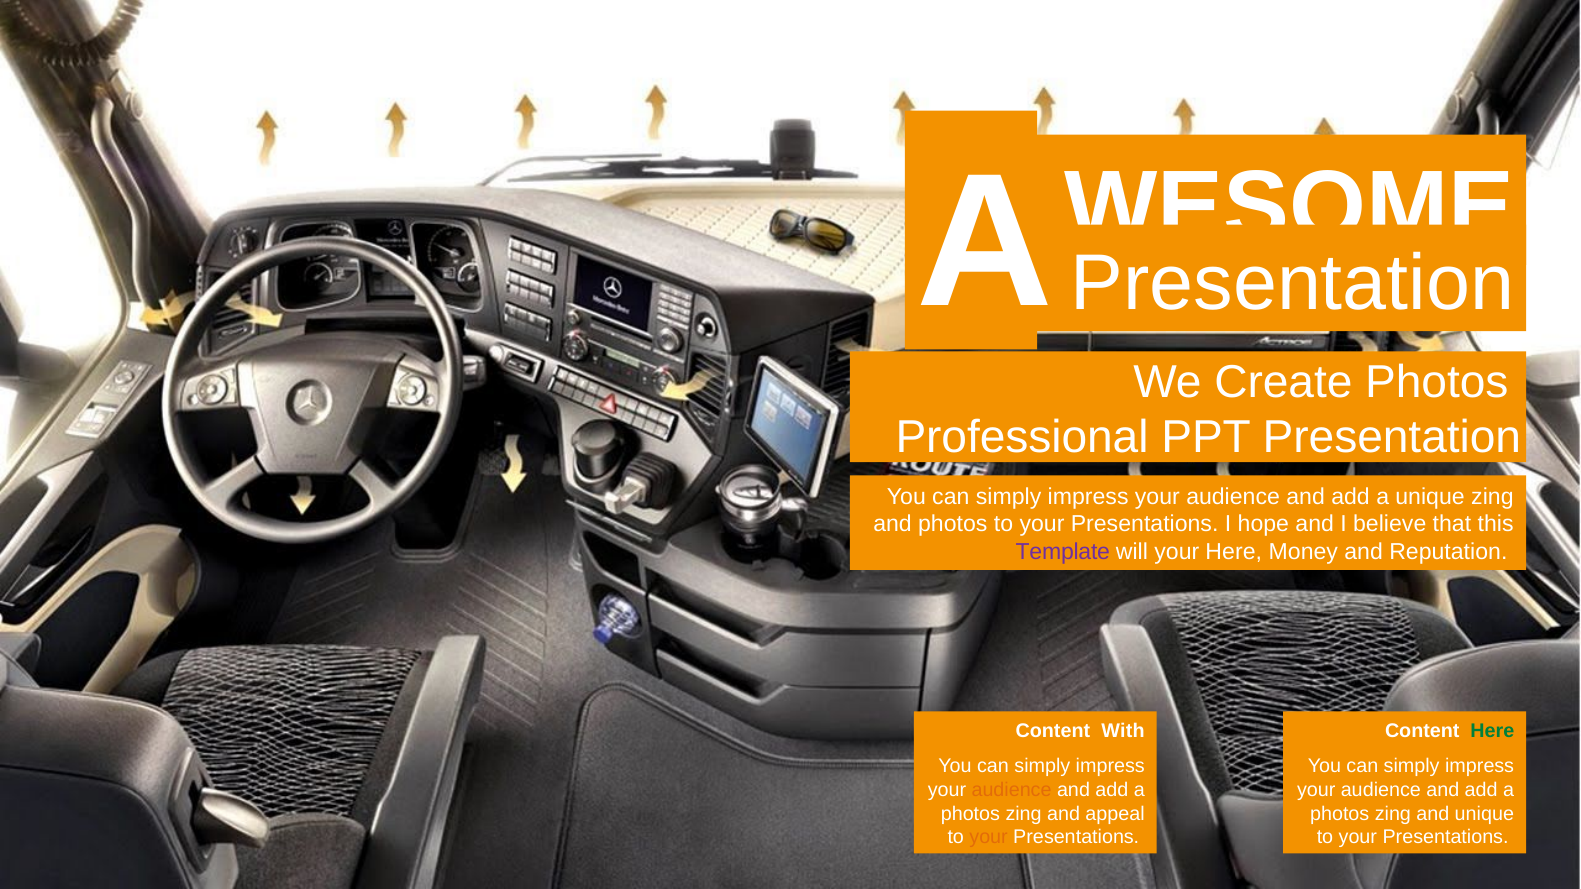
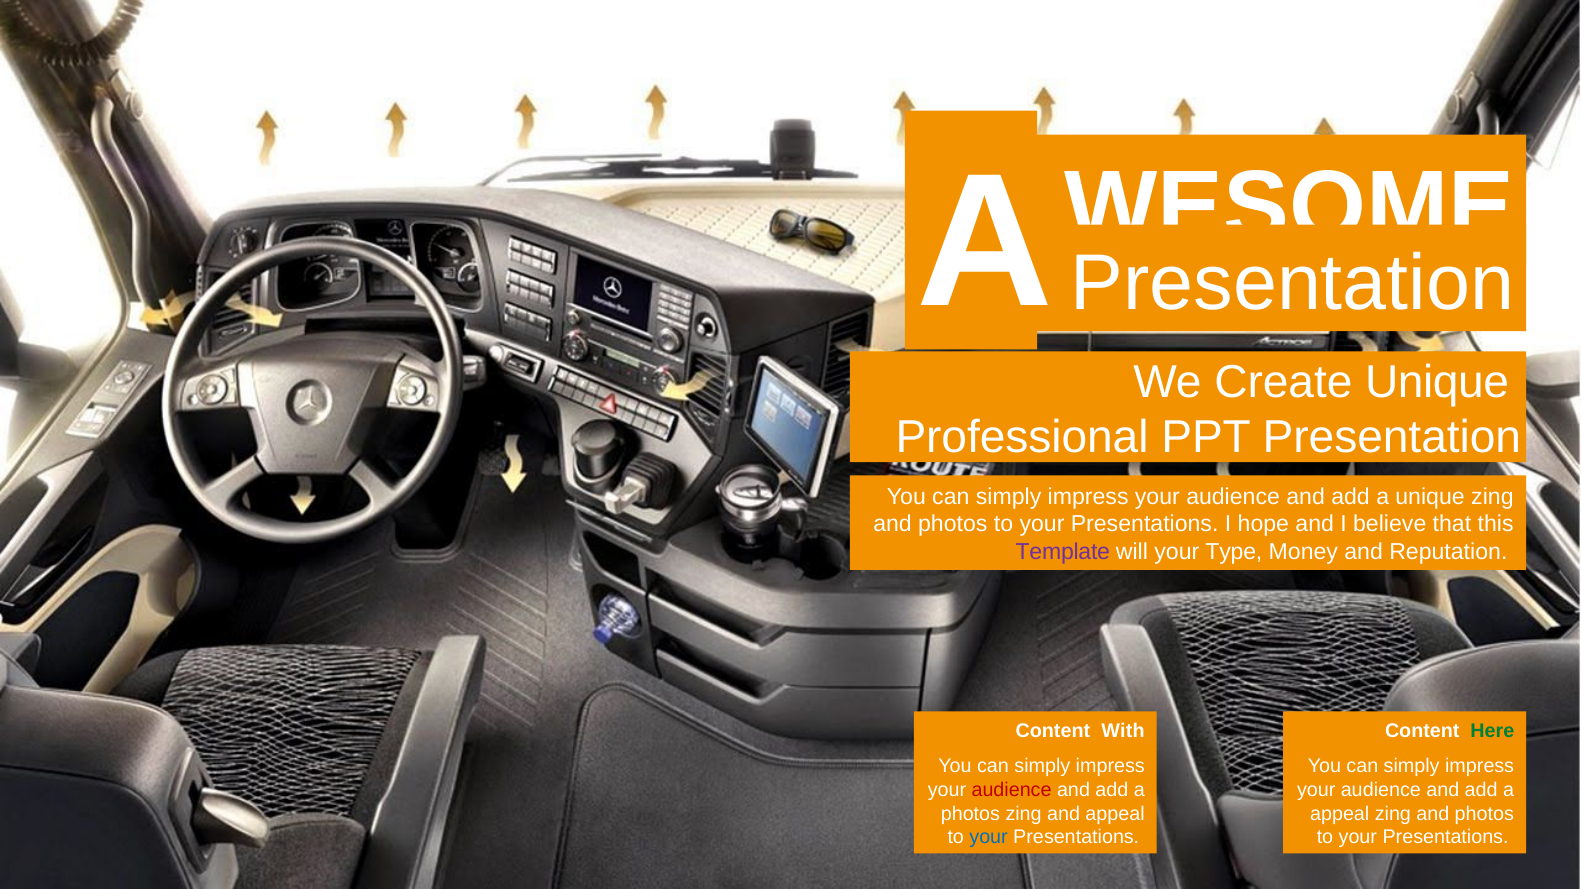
Create Photos: Photos -> Unique (1437, 382)
your Here: Here -> Type (1234, 552)
audience colour: orange -> red (1012, 790)
photos: photos -> appeal (1340, 814)
unique: unique -> photos (1484, 814)
your colour: orange -> blue (989, 838)
